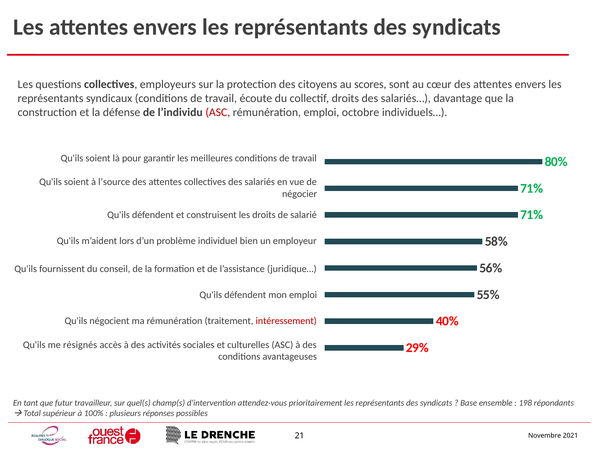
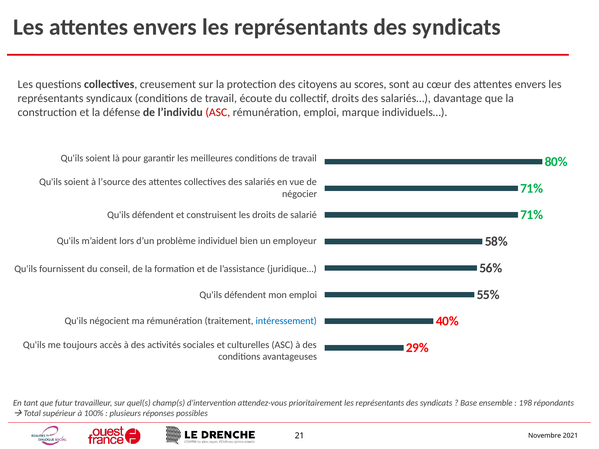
employeurs: employeurs -> creusement (168, 84)
octobre: octobre -> marque (361, 112)
intéressement colour: red -> blue (286, 321)
résignés: résignés -> toujours (80, 345)
